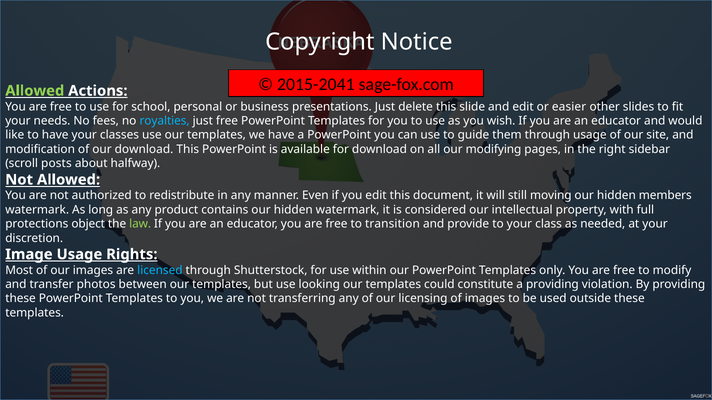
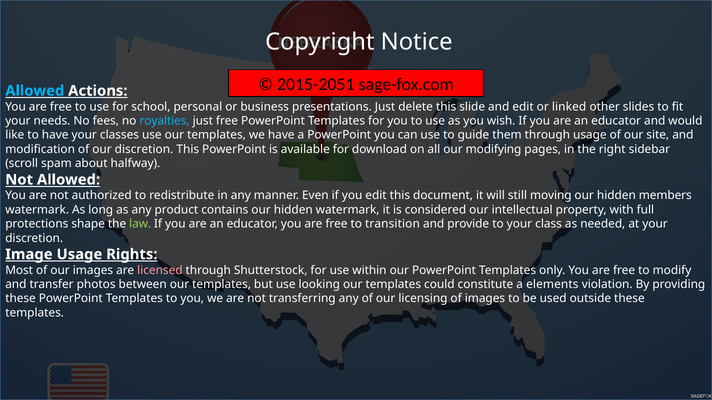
2015-2041: 2015-2041 -> 2015-2051 (316, 84)
Allowed colour: light green -> light blue (35, 91)
easier: easier -> linked (569, 107)
our download: download -> discretion (144, 149)
posts: posts -> spam (56, 164)
object: object -> shape (88, 224)
licensed colour: light blue -> pink (160, 270)
a providing: providing -> elements (552, 285)
